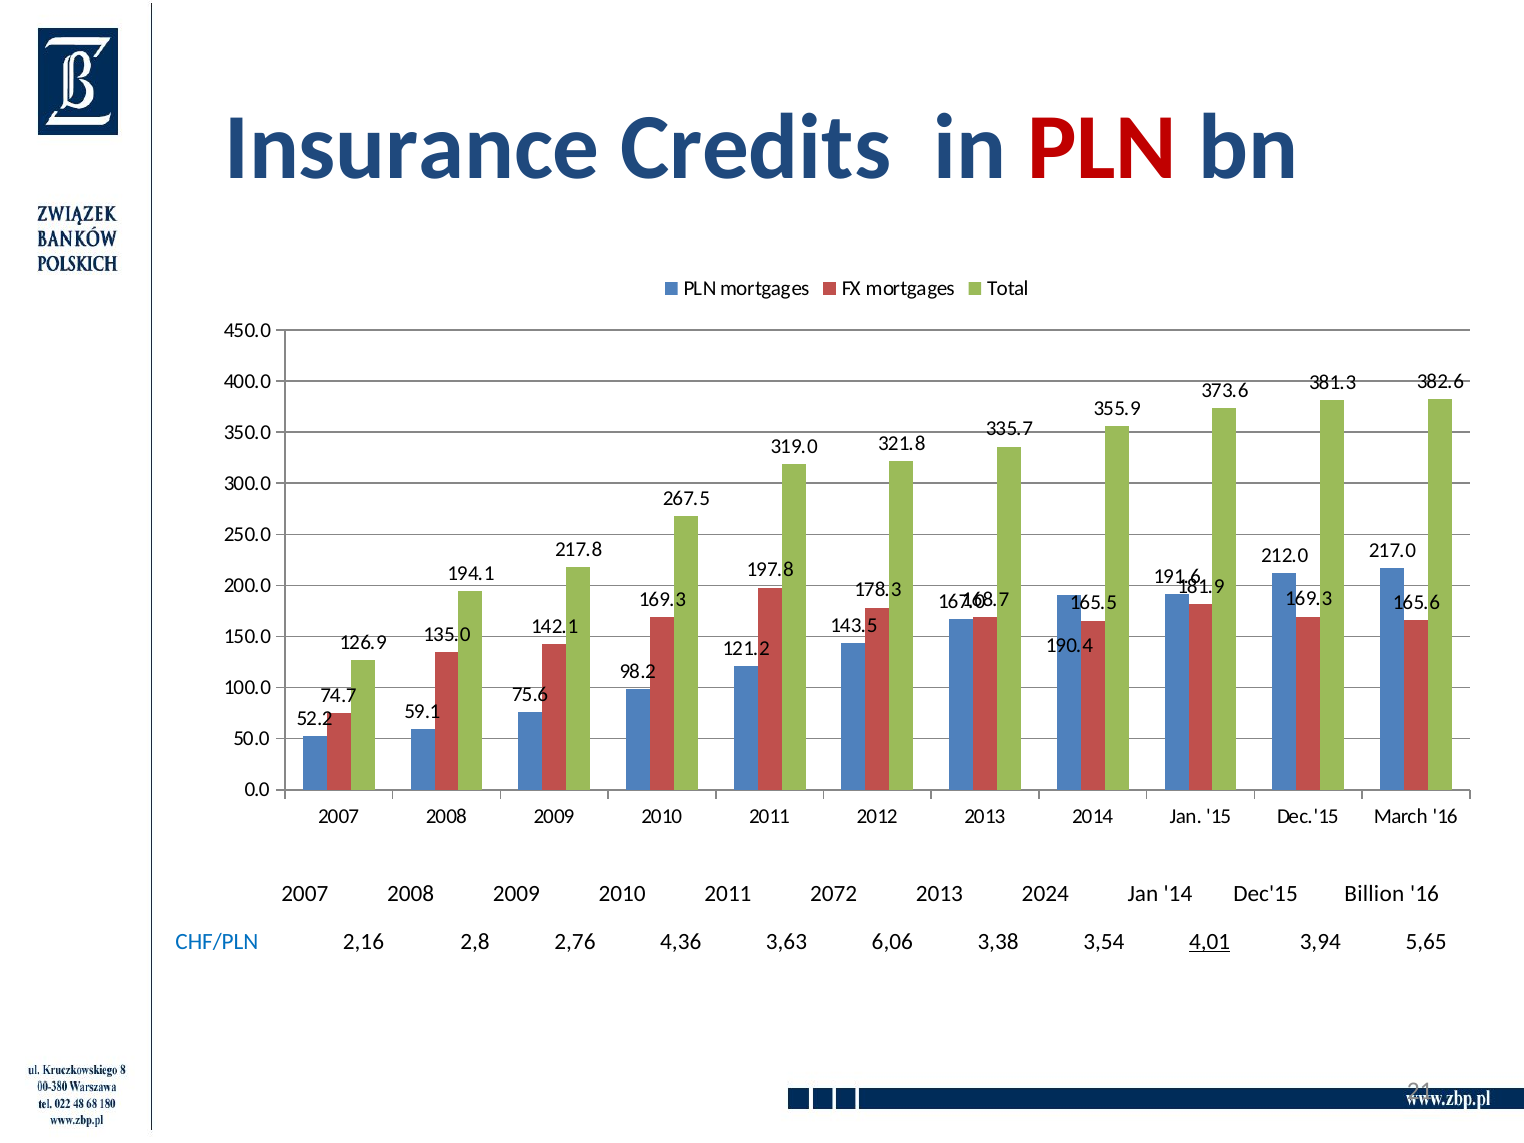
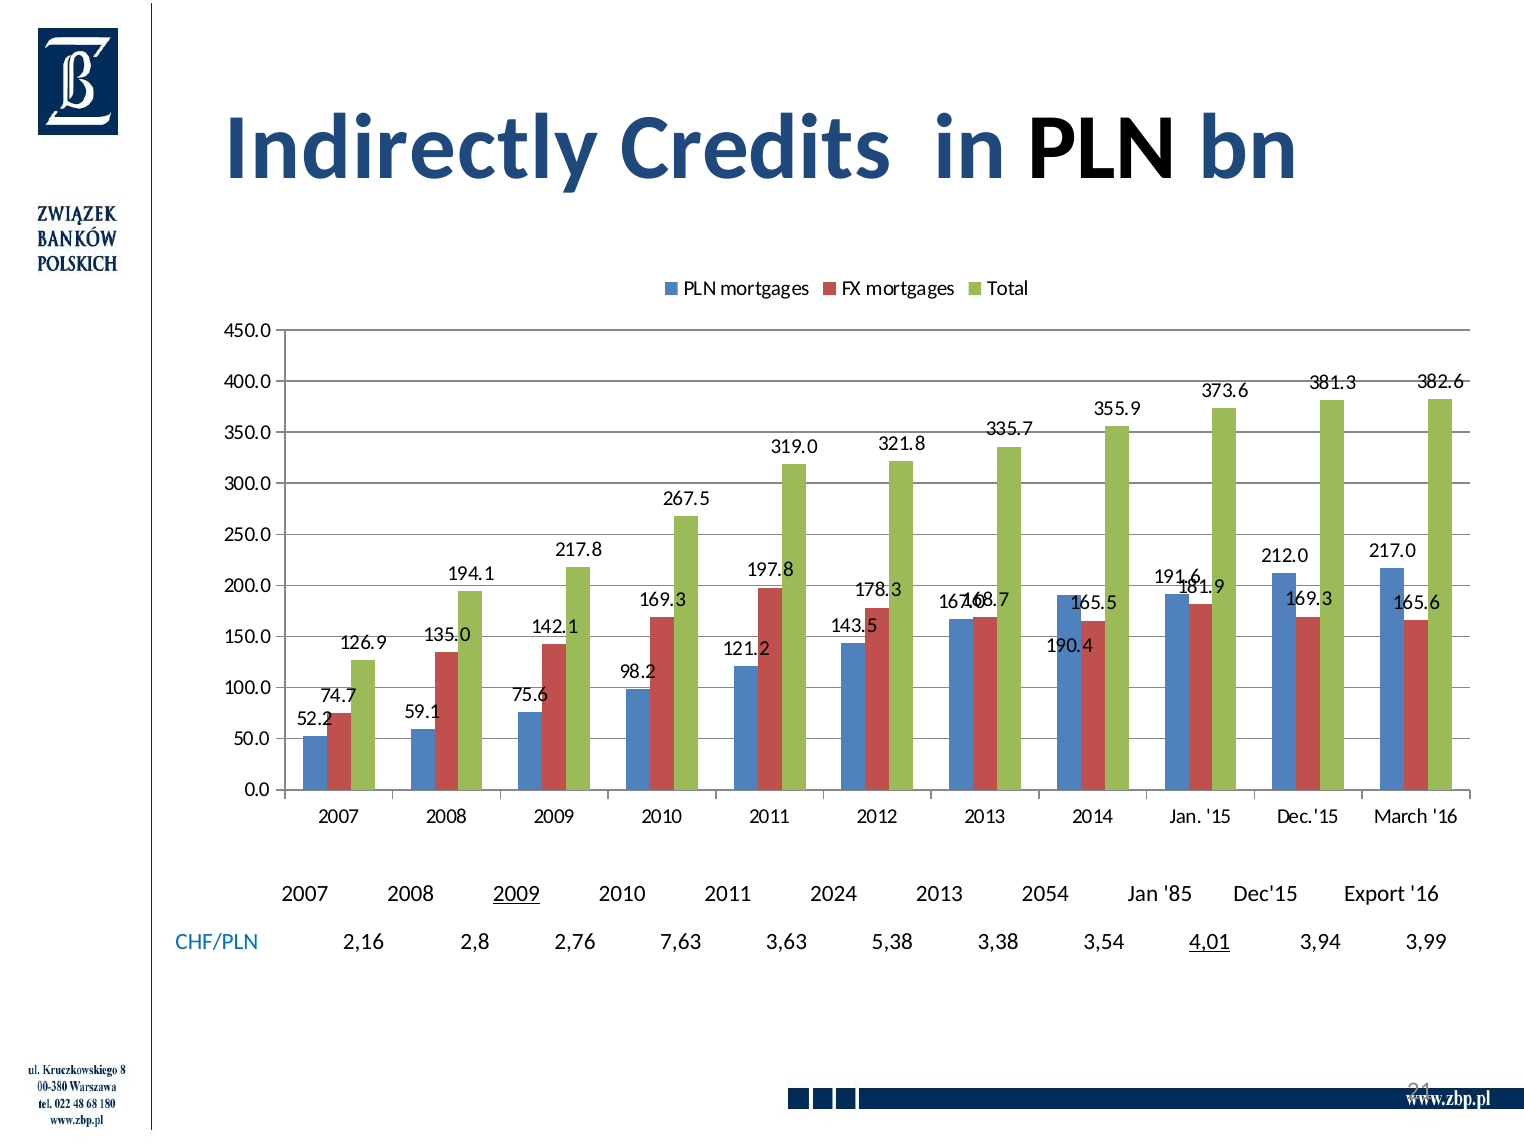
Insurance: Insurance -> Indirectly (412, 148)
PLN colour: red -> black (1102, 148)
2009 underline: none -> present (516, 894)
2072: 2072 -> 2024 (834, 894)
2024: 2024 -> 2054 (1045, 894)
14: 14 -> 85 (1178, 894)
Billion: Billion -> Export (1375, 894)
4,36: 4,36 -> 7,63 (681, 942)
6,06: 6,06 -> 5,38 (892, 942)
5,65: 5,65 -> 3,99 (1426, 942)
